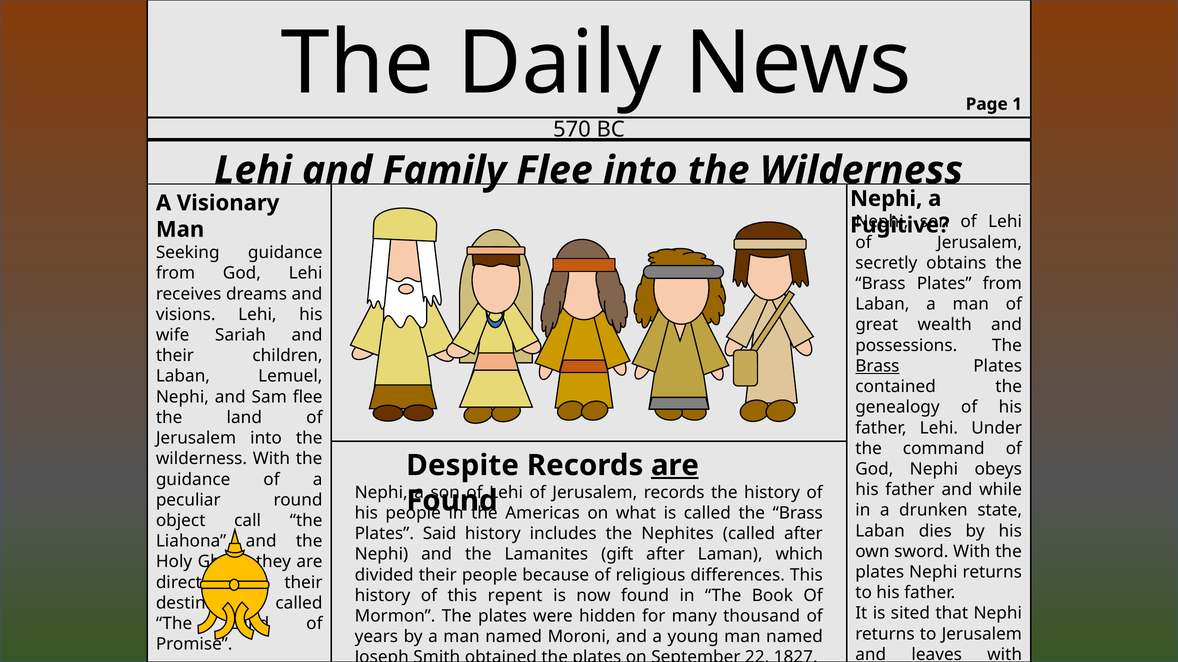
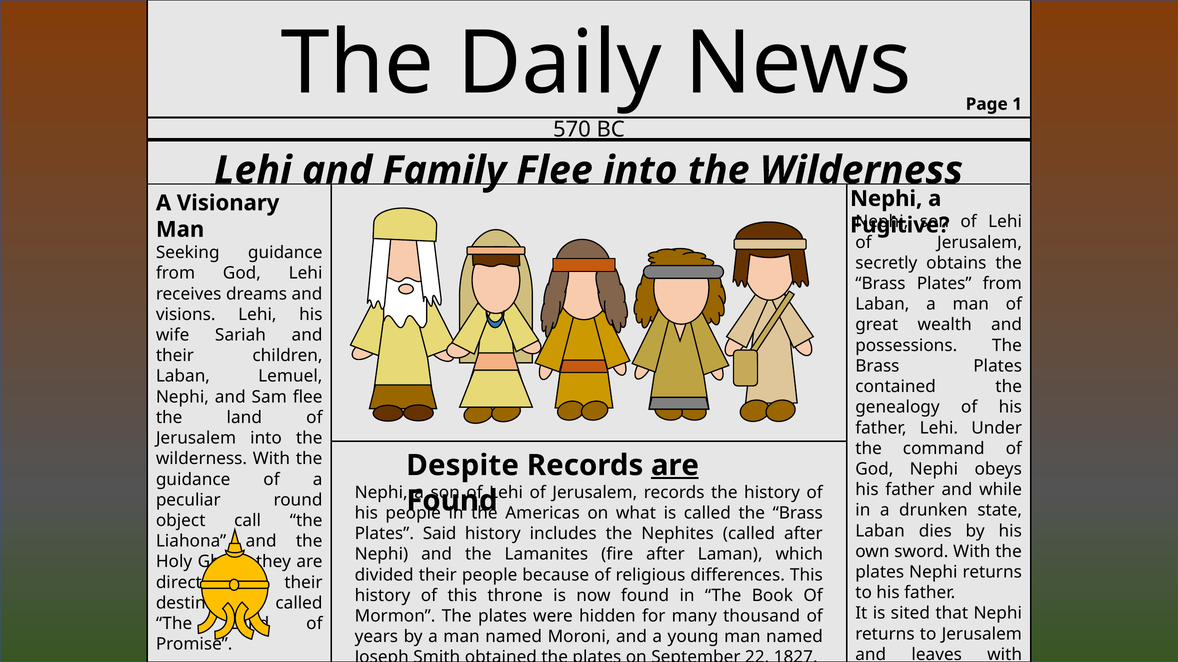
Brass underline: present -> none (877, 366)
gift: gift -> fire (617, 555)
repent: repent -> throne (515, 596)
